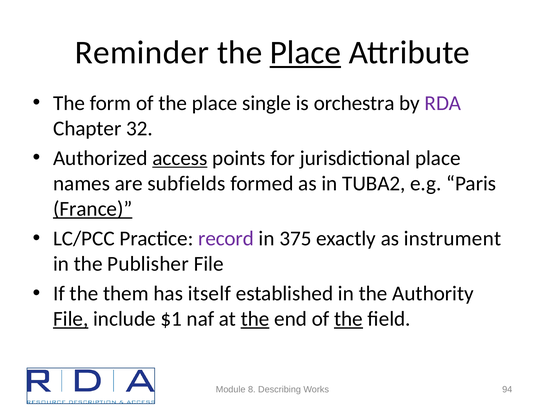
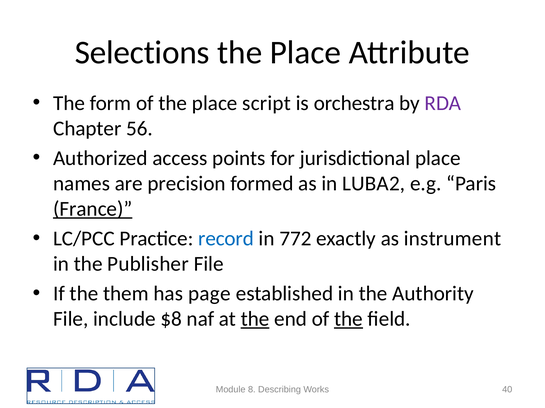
Reminder: Reminder -> Selections (142, 53)
Place underline: present -> none (305, 53)
single: single -> script (267, 103)
32: 32 -> 56 (140, 129)
access underline: present -> none (180, 158)
subfields: subfields -> precision (187, 184)
TUBA2: TUBA2 -> LUBA2 (374, 184)
record colour: purple -> blue (226, 239)
375: 375 -> 772 (295, 239)
itself: itself -> page (209, 294)
File underline: present -> none (71, 320)
$1: $1 -> $8 (171, 320)
94: 94 -> 40 (507, 390)
